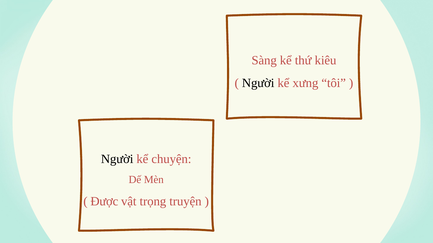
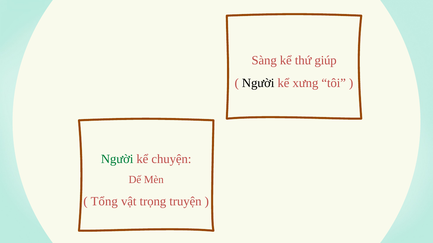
kiêu: kiêu -> giúp (326, 61)
Người colour: black -> green (117, 159)
Được: Được -> Tổng (104, 202)
